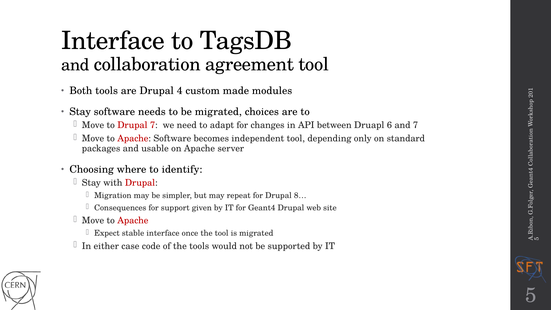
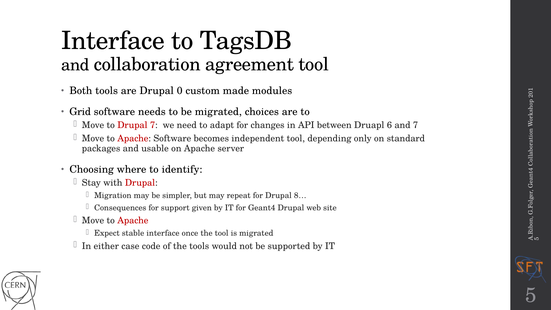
Drupal 4: 4 -> 0 (180, 91)
Stay: Stay -> Grid (80, 112)
